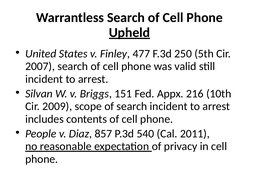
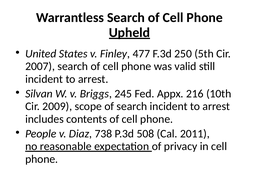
151: 151 -> 245 (123, 94)
857: 857 -> 738 (103, 134)
540: 540 -> 508 (145, 134)
